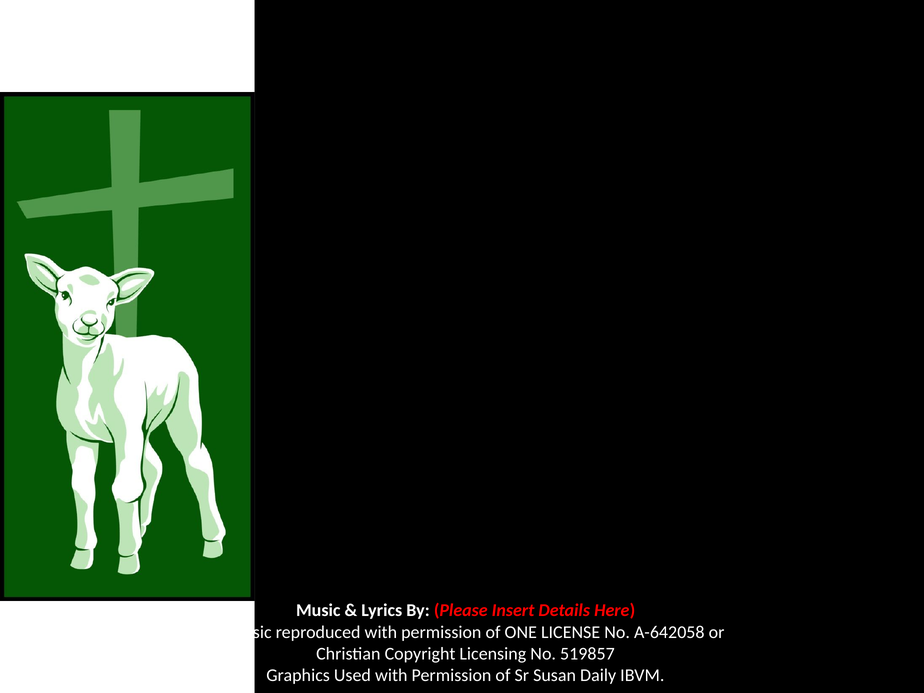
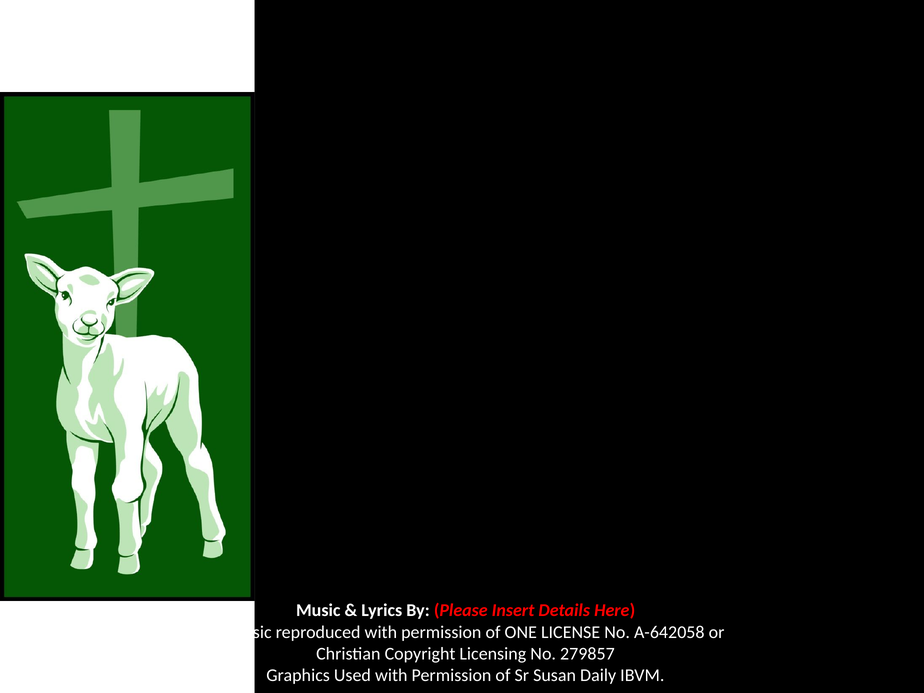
519857: 519857 -> 279857 (587, 654)
